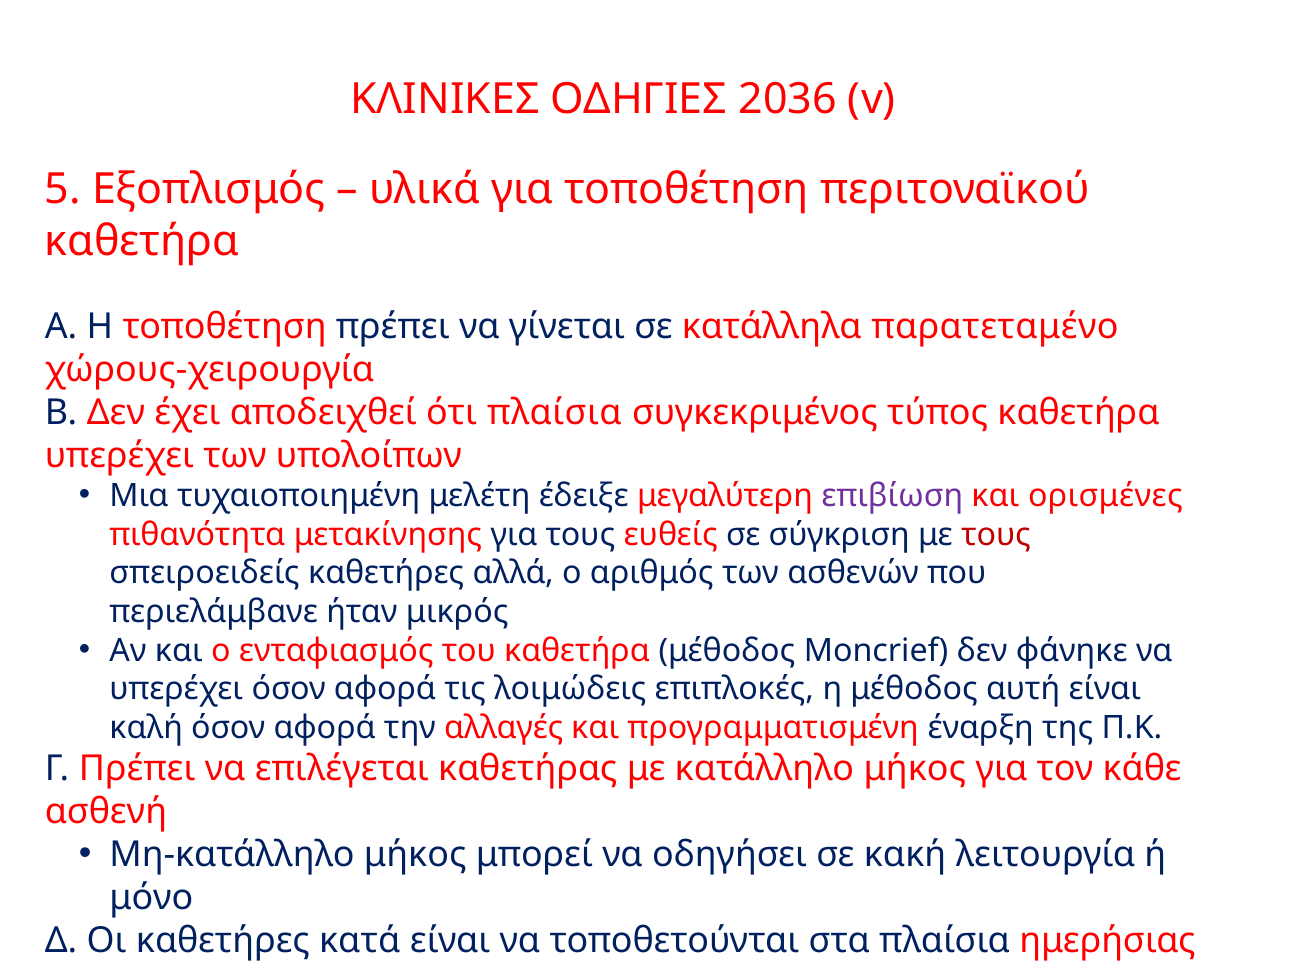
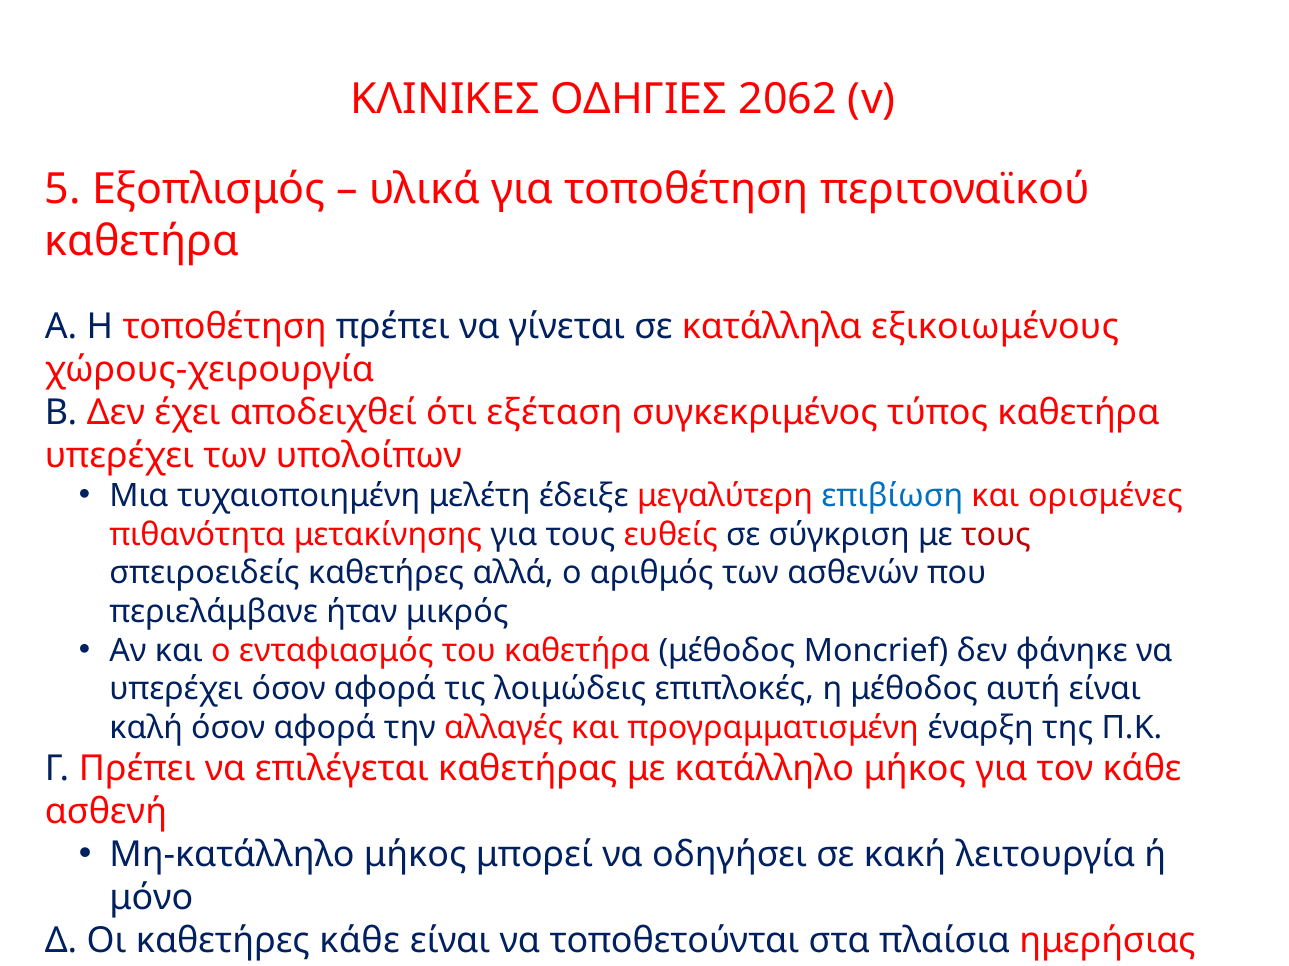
2036: 2036 -> 2062 (788, 100)
παρατεταμένο: παρατεταμένο -> εξικοιωμένους (995, 327)
ότι πλαίσια: πλαίσια -> εξέταση (554, 413)
επιβίωση colour: purple -> blue (892, 496)
καθετήρες κατά: κατά -> κάθε (360, 941)
